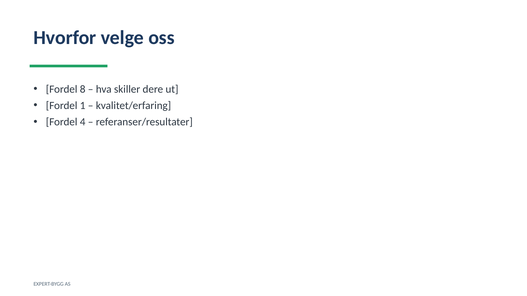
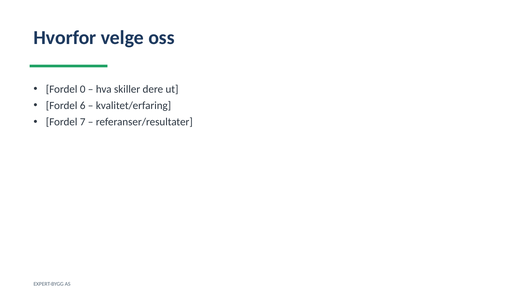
8: 8 -> 0 (83, 89)
1: 1 -> 6 (83, 106)
4: 4 -> 7 (83, 122)
